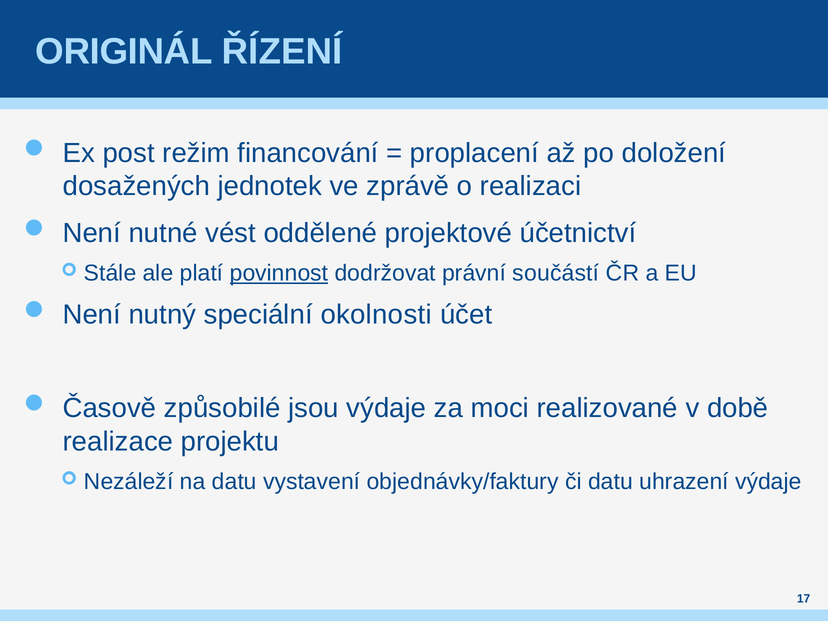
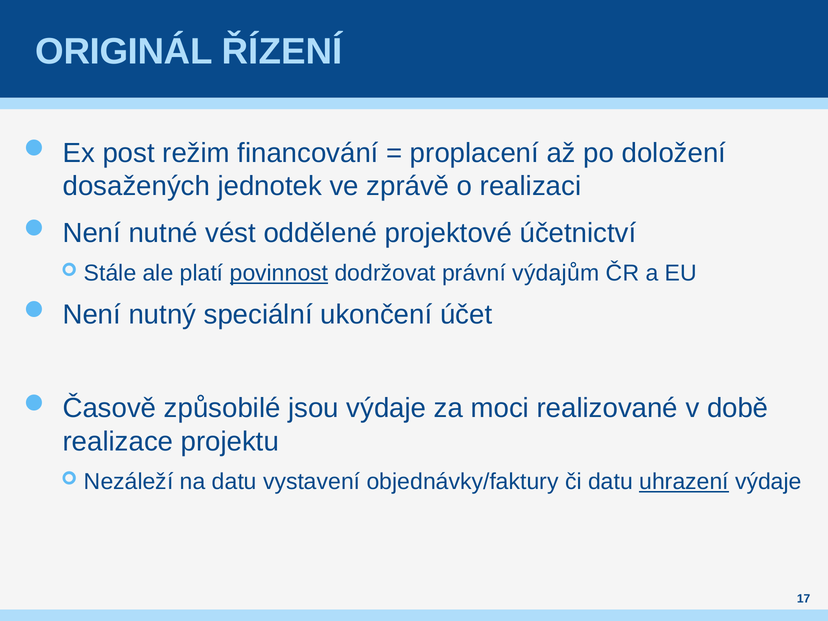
součástí: součástí -> výdajům (556, 273)
okolnosti: okolnosti -> ukončení (376, 314)
uhrazení underline: none -> present (684, 482)
